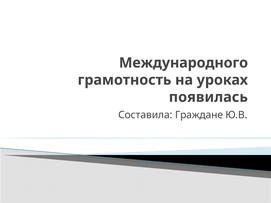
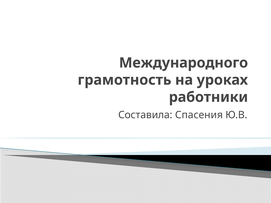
появилась: появилась -> работники (208, 97)
Граждане: Граждане -> Спасения (199, 115)
